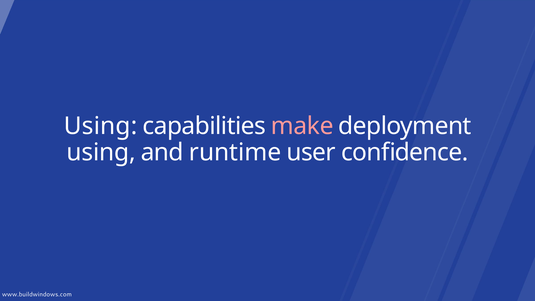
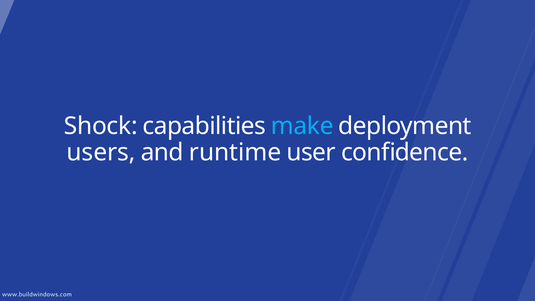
Using: Using -> Shock (101, 126)
make colour: pink -> light blue (302, 126)
using: using -> users (101, 152)
